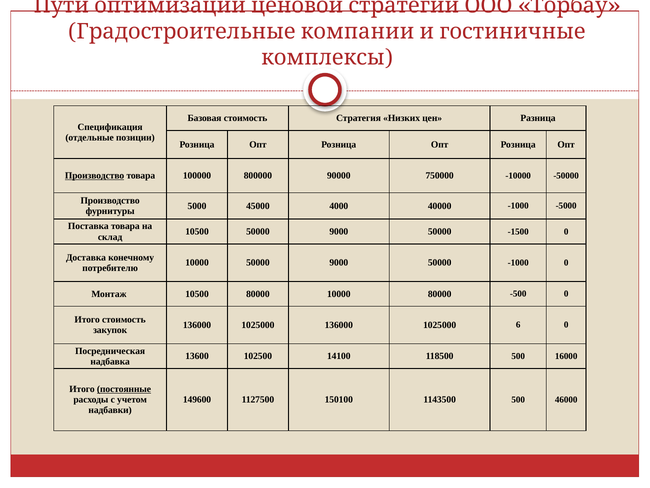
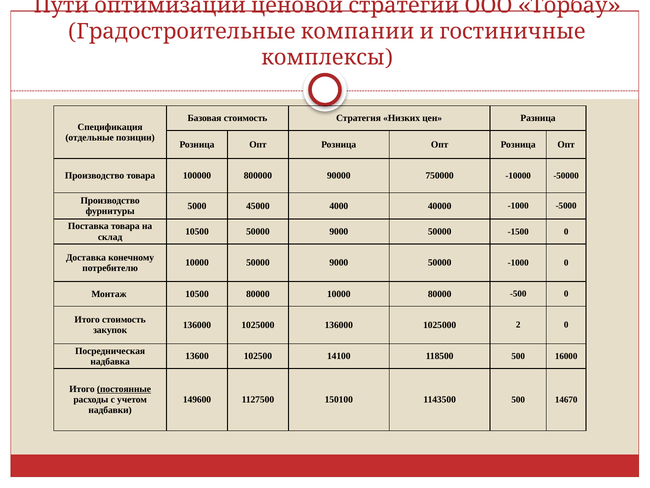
Производство underline: present -> none (95, 176)
6: 6 -> 2 (518, 325)
46000: 46000 -> 14670 (566, 399)
